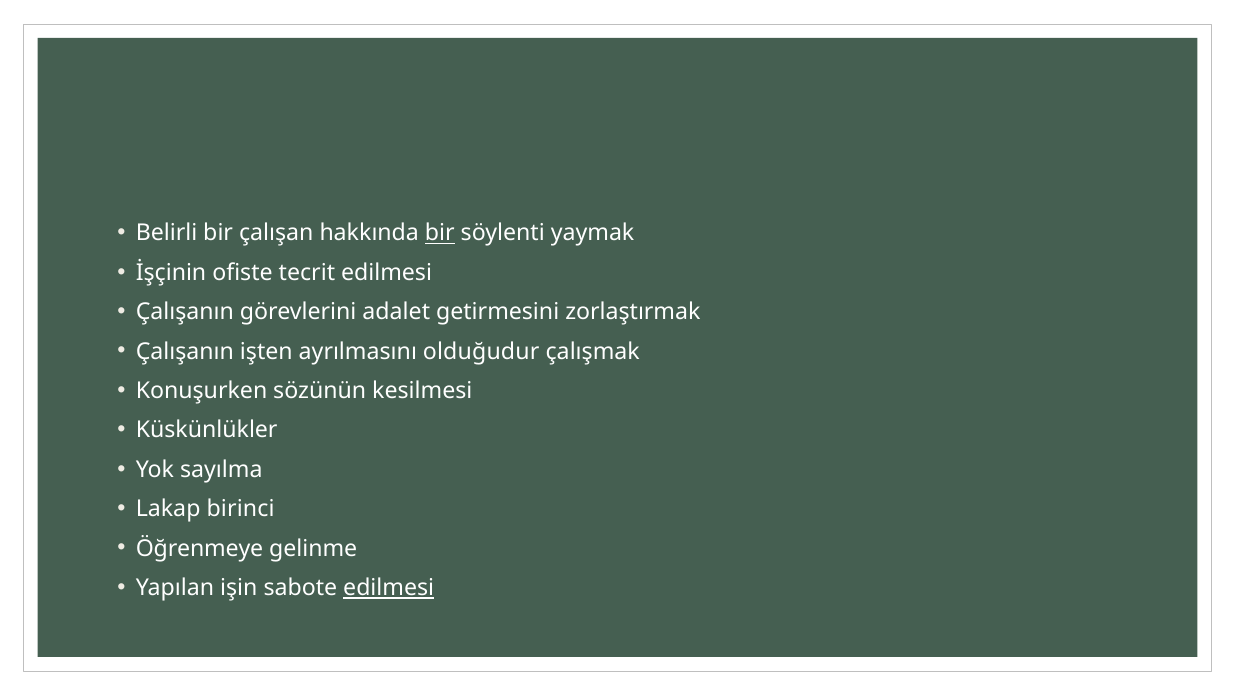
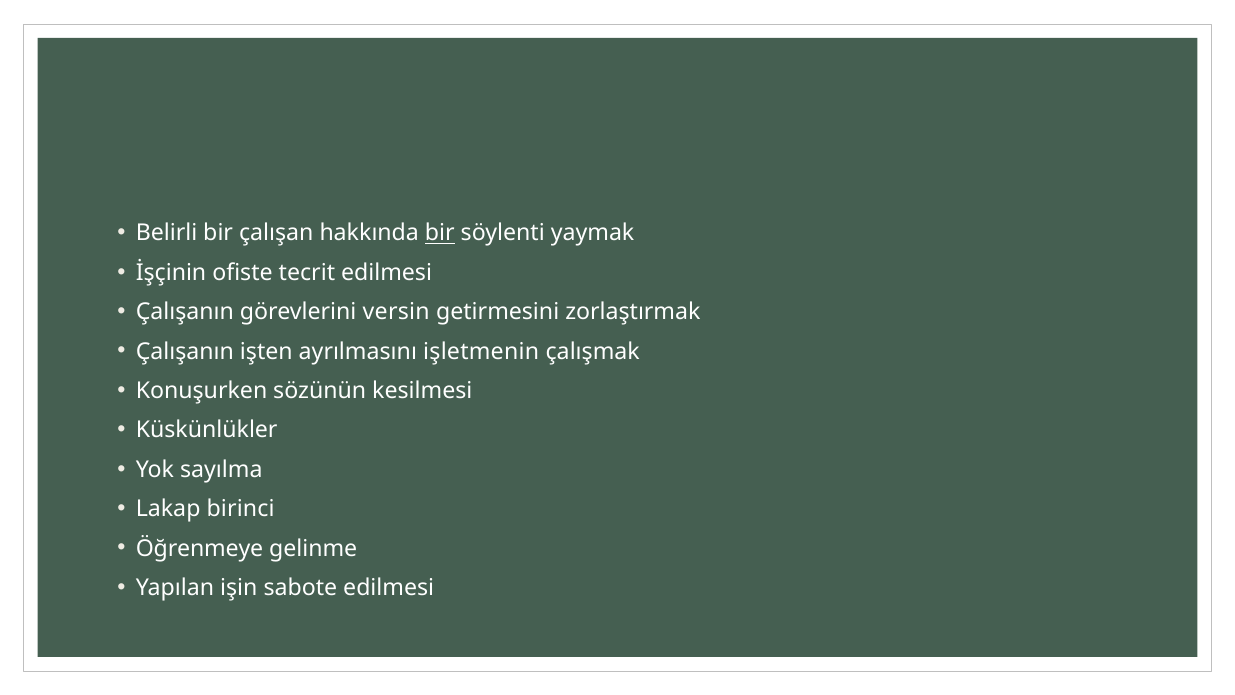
adalet: adalet -> versin (396, 312)
olduğudur: olduğudur -> işletmenin (481, 351)
edilmesi underline: present -> none (389, 588)
